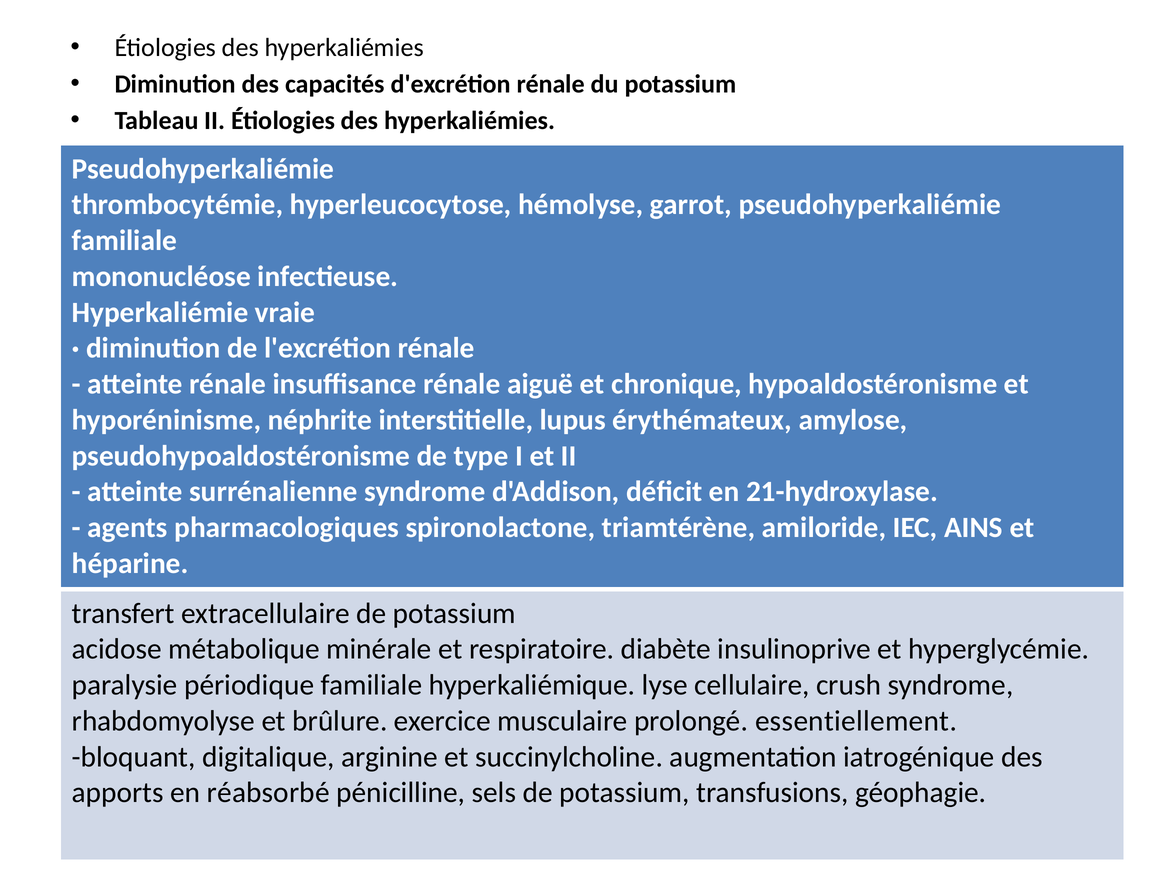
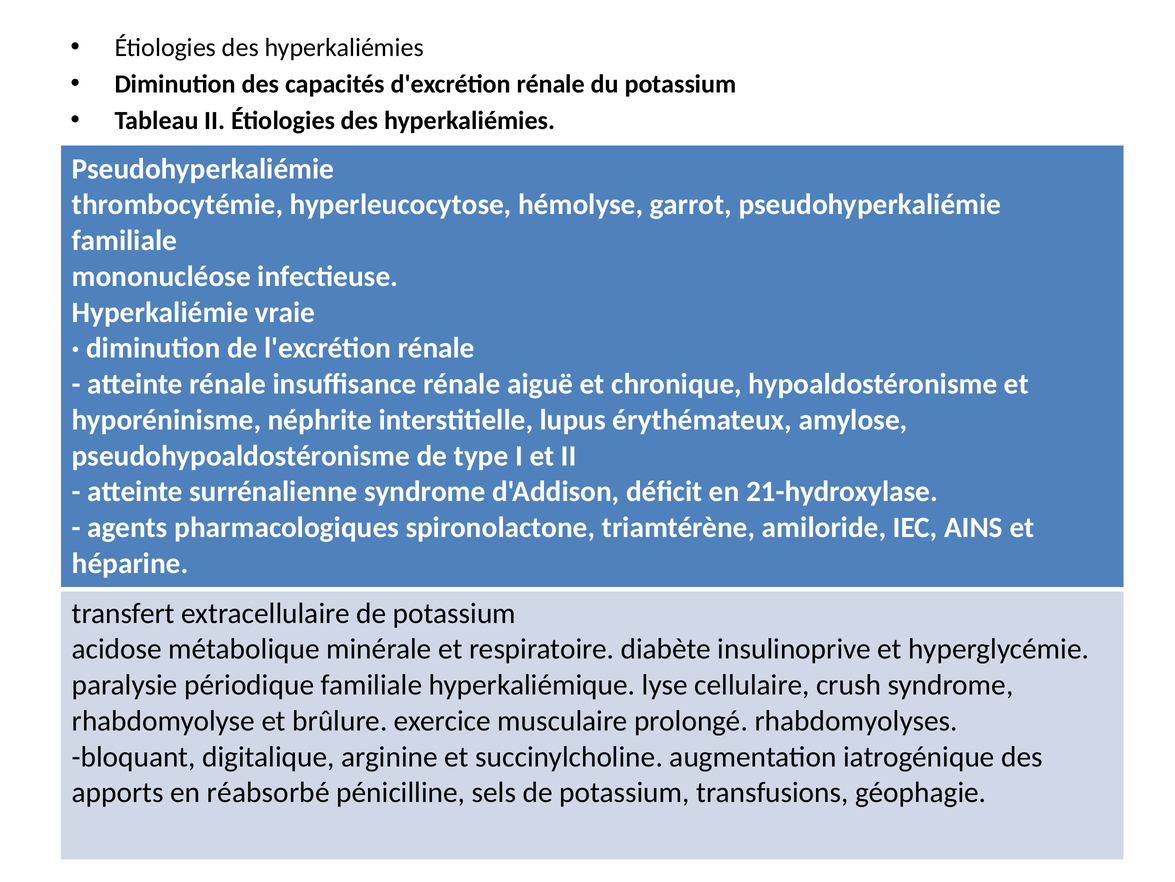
essentiellement: essentiellement -> rhabdomyolyses (856, 720)
